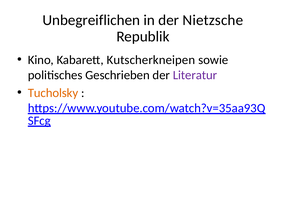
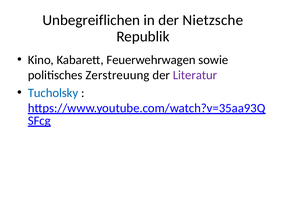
Kutscherkneipen: Kutscherkneipen -> Feuerwehrwagen (151, 60)
Geschrieben: Geschrieben -> Zerstreuung (117, 75)
Tucholsky colour: orange -> blue (53, 93)
